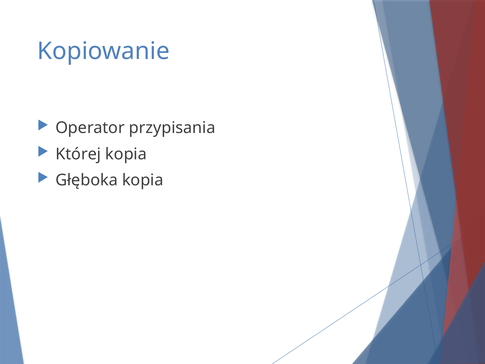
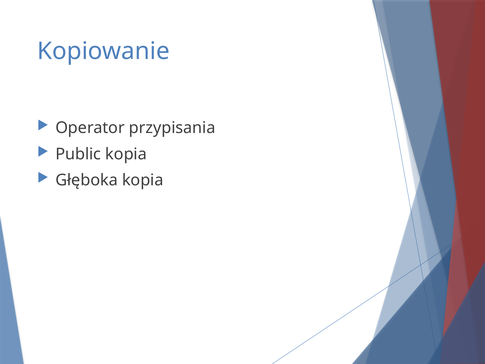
Której: Której -> Public (78, 154)
